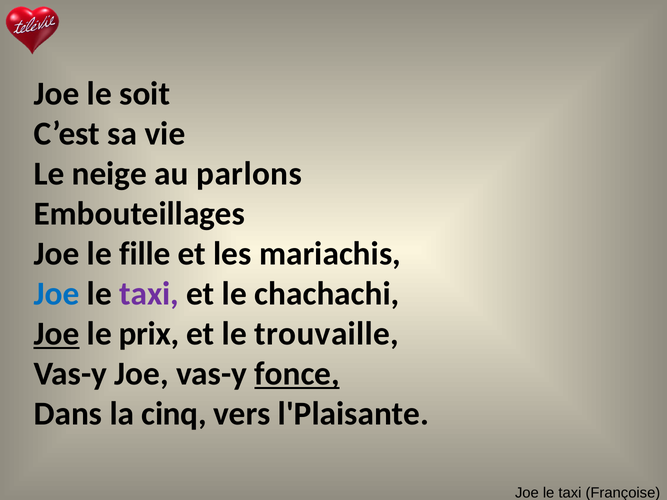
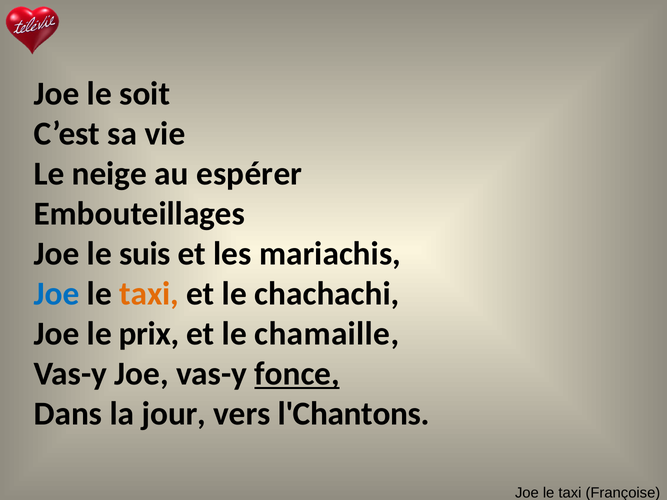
parlons: parlons -> espérer (249, 174)
fille: fille -> suis (145, 254)
taxi colour: purple -> orange (149, 294)
Joe underline: present -> none (56, 334)
trouvaille: trouvaille -> chamaille (327, 334)
cinq: cinq -> jour (174, 414)
l'Plaisante: l'Plaisante -> l'Chantons (354, 414)
